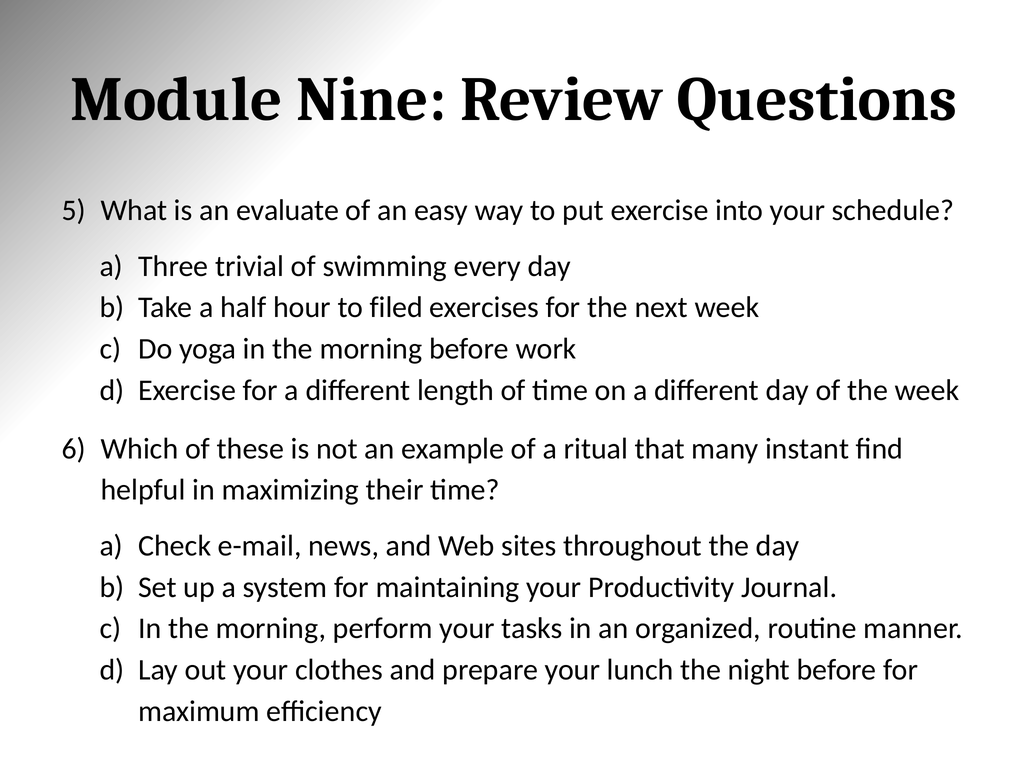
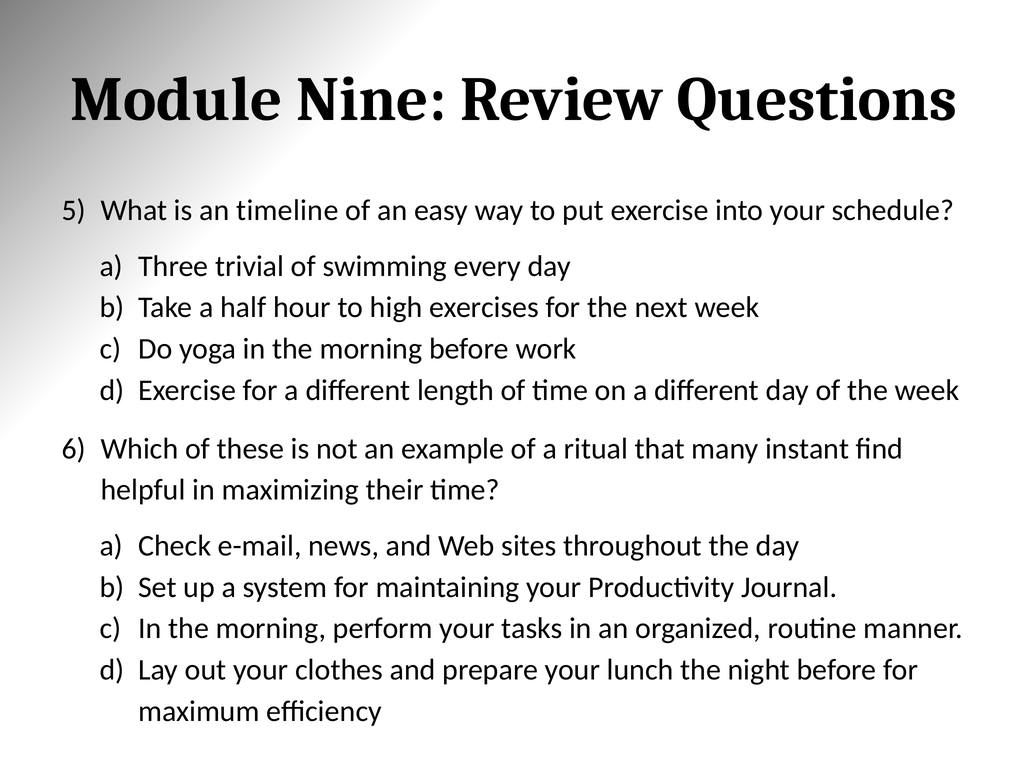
evaluate: evaluate -> timeline (287, 211)
filed: filed -> high (396, 308)
